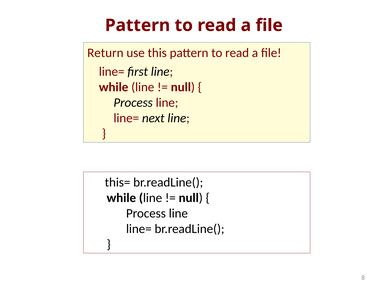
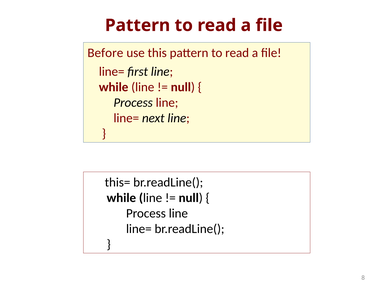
Return: Return -> Before (105, 53)
